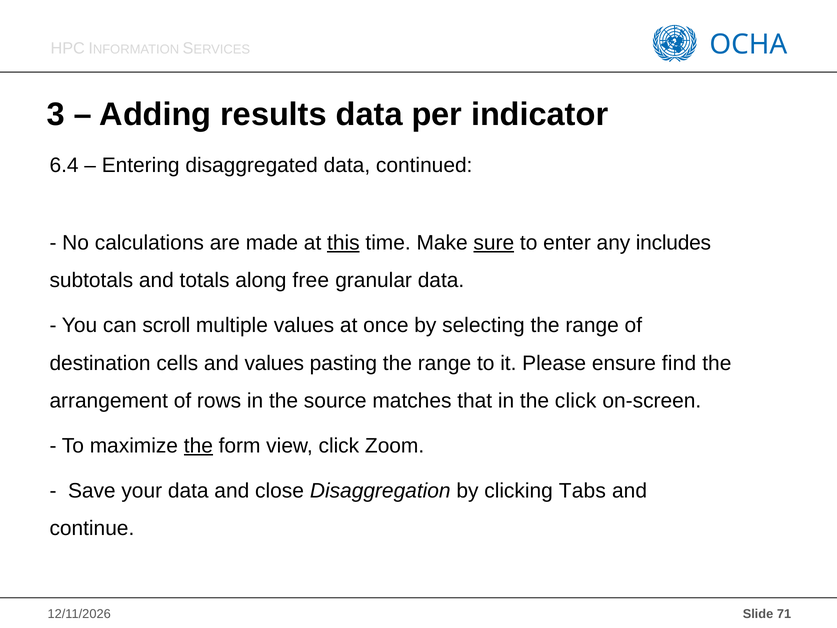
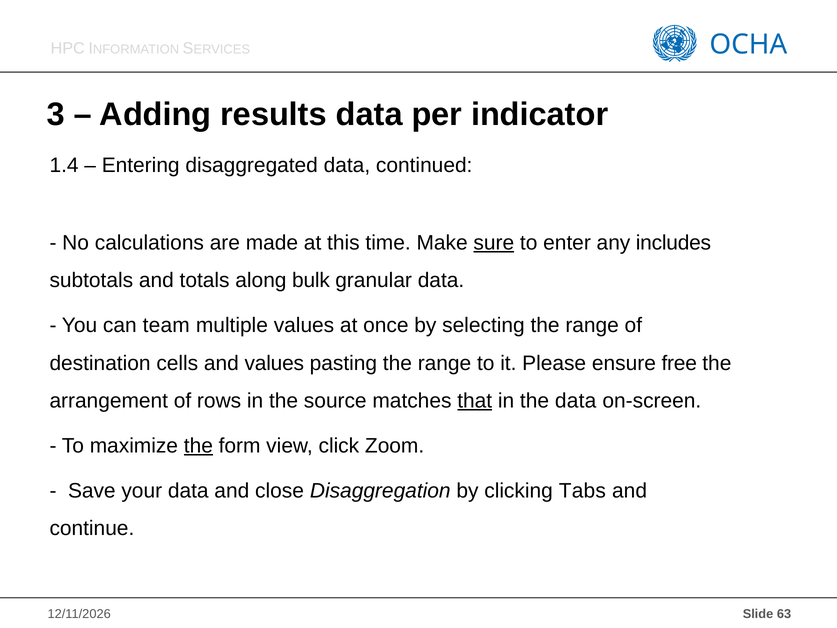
6.4: 6.4 -> 1.4 (64, 165)
this underline: present -> none (343, 243)
free: free -> bulk (311, 280)
scroll: scroll -> team (166, 325)
find: find -> free (679, 363)
that underline: none -> present (475, 401)
the click: click -> data (576, 401)
71: 71 -> 63 (784, 614)
